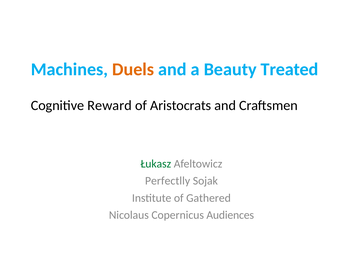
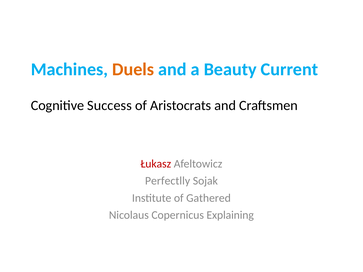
Treated: Treated -> Current (289, 70)
Reward: Reward -> Success (110, 106)
Łukasz colour: green -> red (156, 164)
Audiences: Audiences -> Explaining (230, 215)
